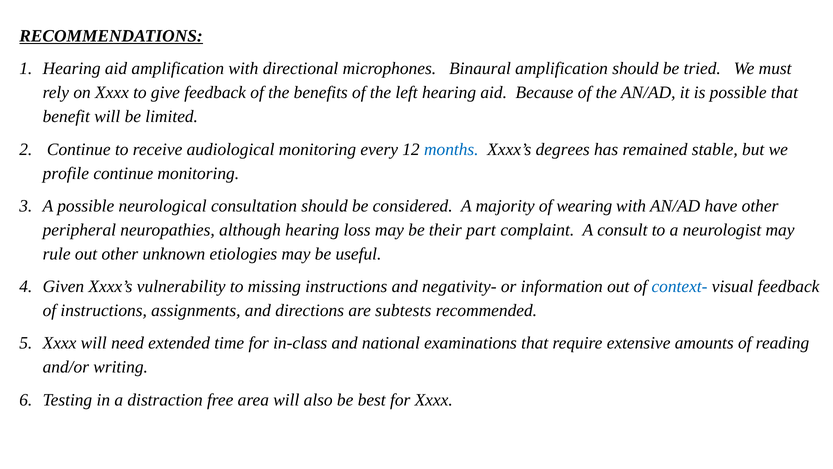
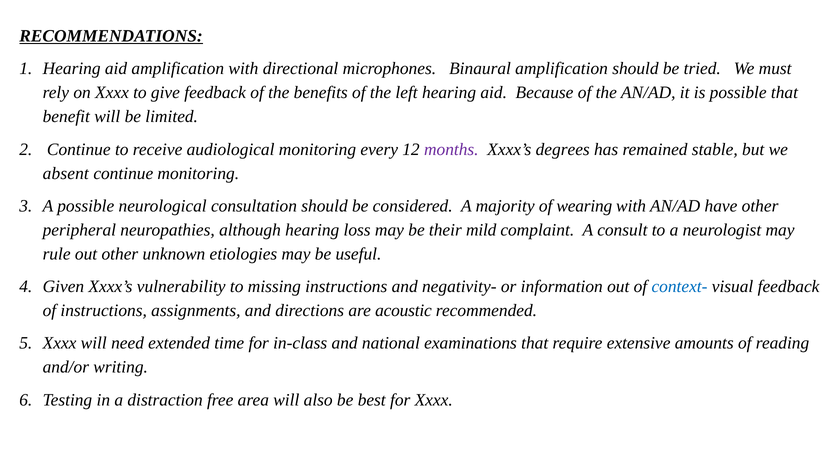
months colour: blue -> purple (451, 149)
profile: profile -> absent (66, 173)
part: part -> mild (481, 230)
subtests: subtests -> acoustic (403, 310)
